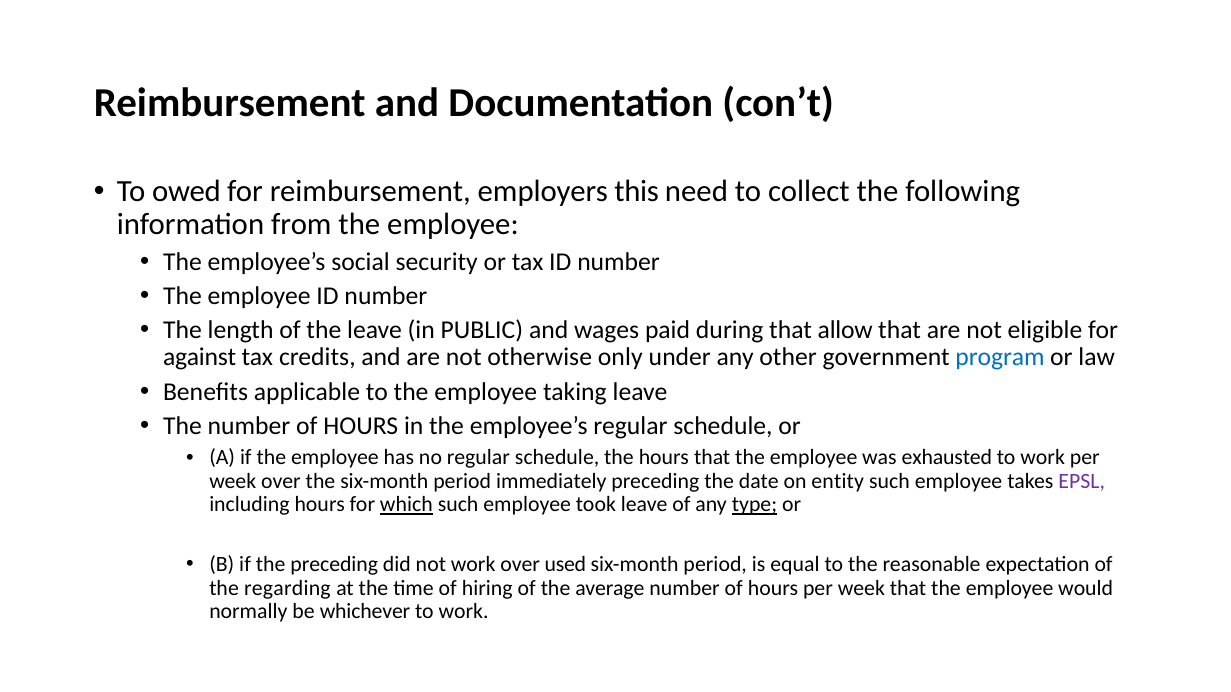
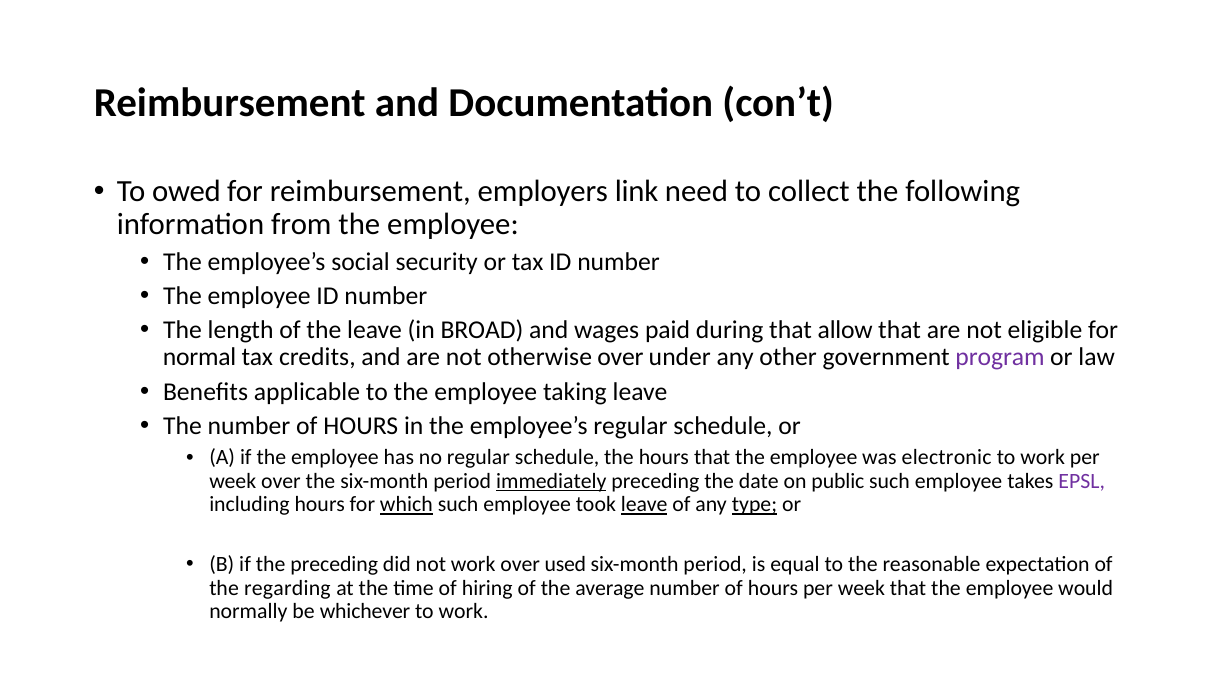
this: this -> link (637, 192)
PUBLIC: PUBLIC -> BROAD (482, 330)
against: against -> normal (200, 358)
otherwise only: only -> over (620, 358)
program colour: blue -> purple (1000, 358)
exhausted: exhausted -> electronic (947, 458)
immediately underline: none -> present (551, 482)
entity: entity -> public (838, 482)
leave underline: none -> present (644, 505)
